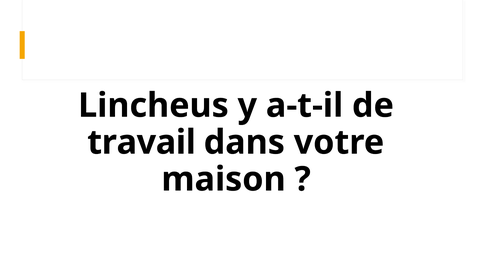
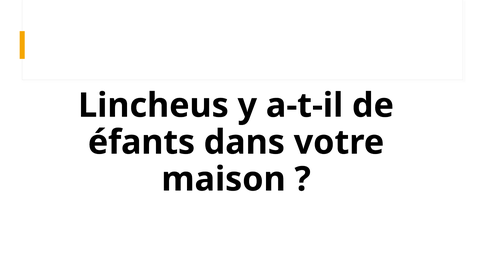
travail: travail -> éfants (141, 142)
